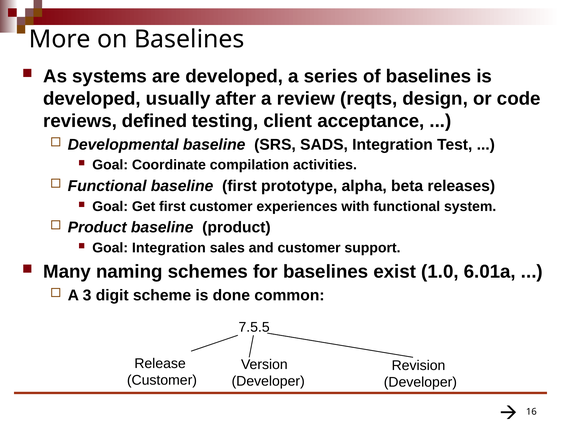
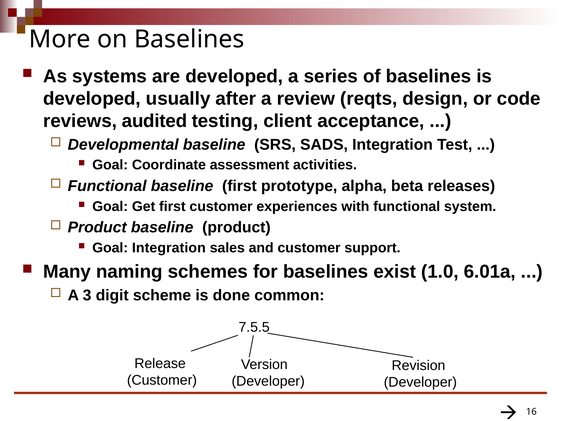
defined: defined -> audited (154, 121)
compilation: compilation -> assessment (249, 165)
